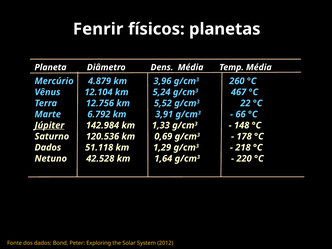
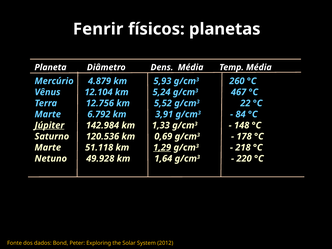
3,96: 3,96 -> 5,93 (162, 81)
66: 66 -> 84 (241, 114)
Dados: Dados -> Marte (48, 147)
1,29 underline: none -> present (162, 147)
42.528: 42.528 -> 49.928 (100, 159)
